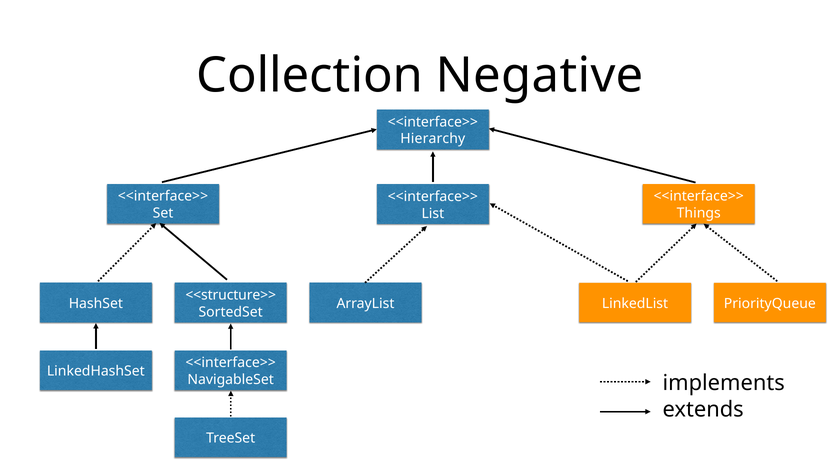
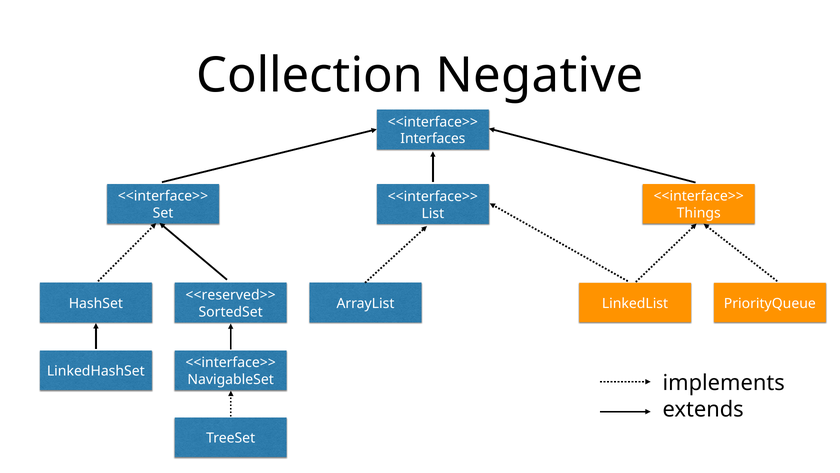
Hierarchy: Hierarchy -> Interfaces (433, 139)
<<structure>>: <<structure>> -> <<reserved>> (231, 295)
